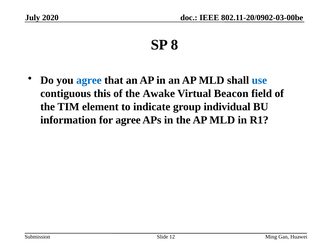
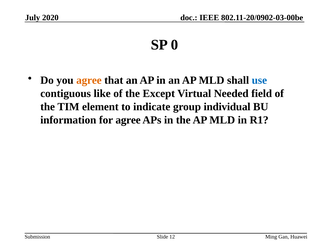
8: 8 -> 0 (174, 45)
agree colour: blue -> orange (89, 80)
this: this -> like (102, 93)
Awake: Awake -> Except (159, 93)
Beacon: Beacon -> Needed (231, 93)
